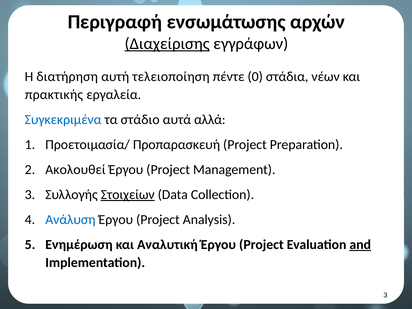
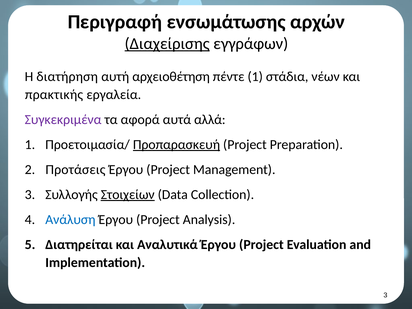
τελειοποίηση: τελειοποίηση -> αρχειοθέτηση (171, 77)
πέντε 0: 0 -> 1 (255, 77)
Συγκεκριμένα colour: blue -> purple (63, 120)
στάδιο: στάδιο -> αφορά (140, 120)
Προπαρασκευή underline: none -> present (176, 145)
Ακολουθεί: Ακολουθεί -> Προτάσεις (75, 170)
Ενημέρωση: Ενημέρωση -> Διατηρείται (79, 245)
Αναλυτική: Αναλυτική -> Αναλυτικά (167, 245)
and underline: present -> none (360, 245)
